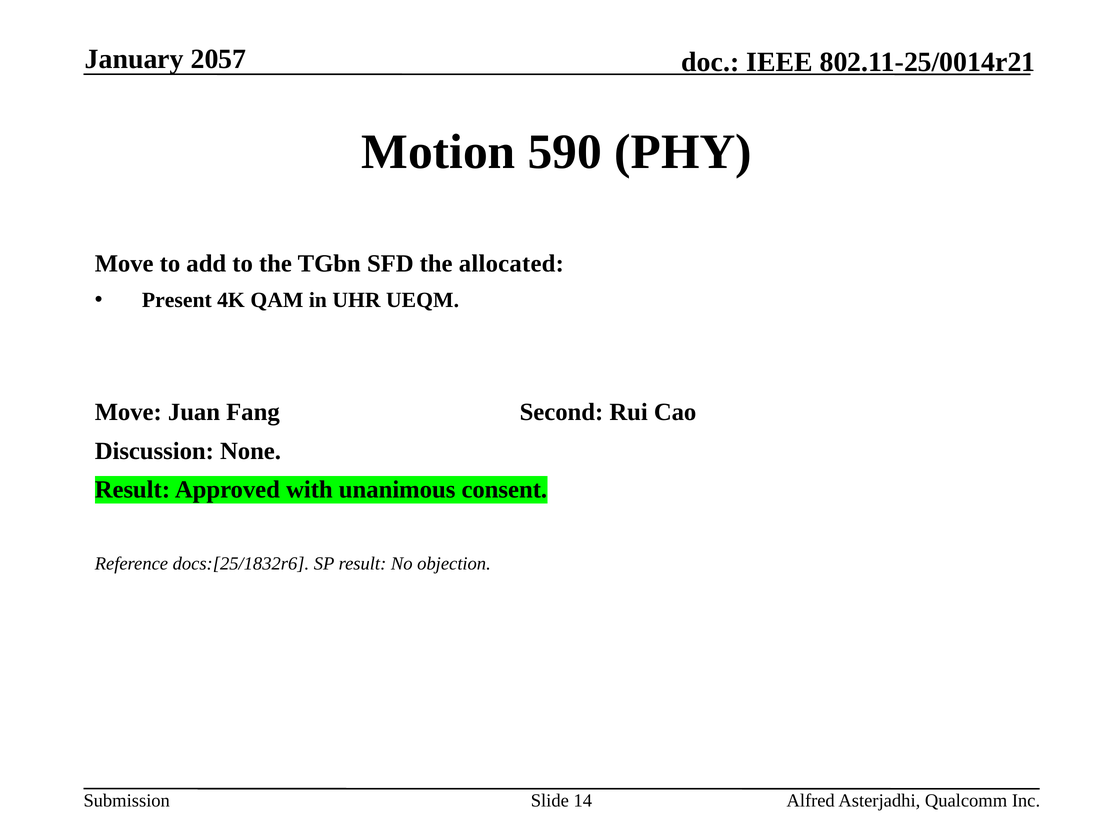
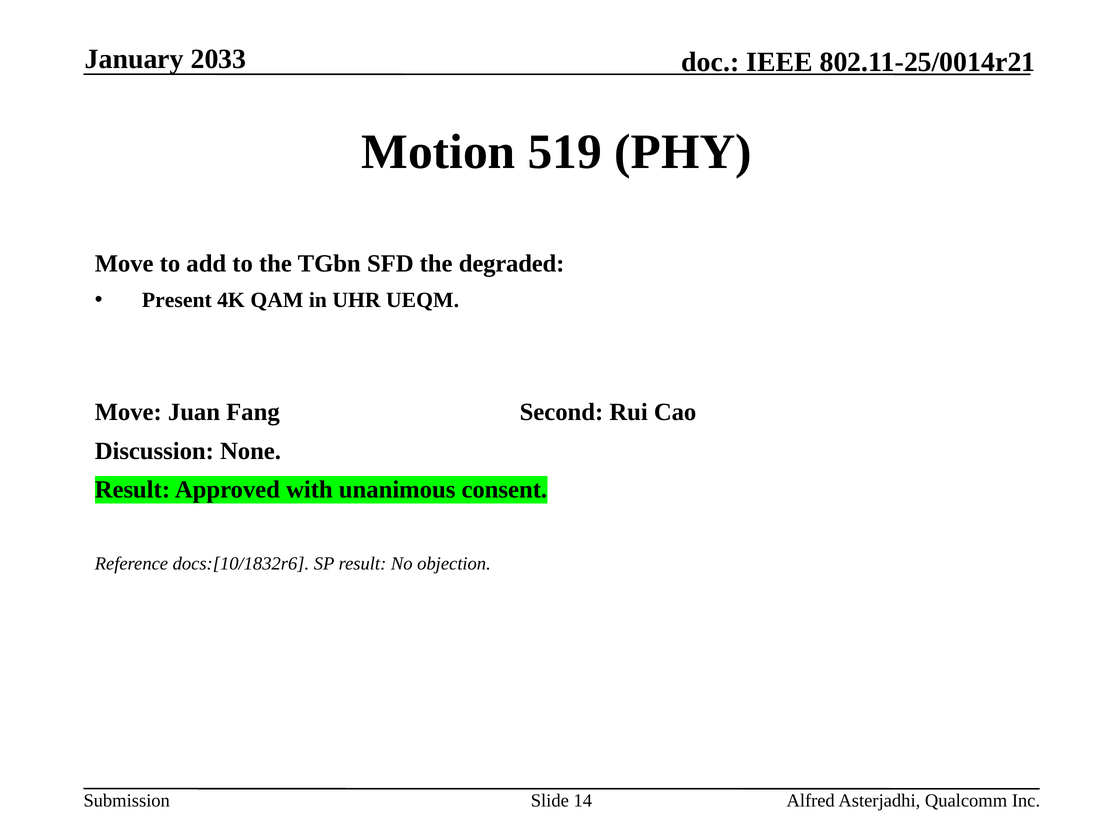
2057: 2057 -> 2033 (218, 59)
590: 590 -> 519 (565, 152)
allocated: allocated -> degraded (512, 264)
docs:[25/1832r6: docs:[25/1832r6 -> docs:[10/1832r6 (241, 564)
